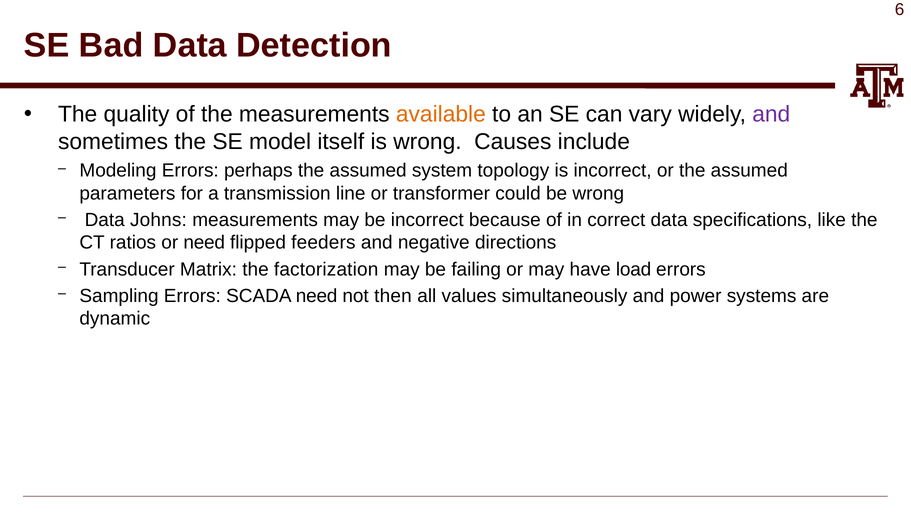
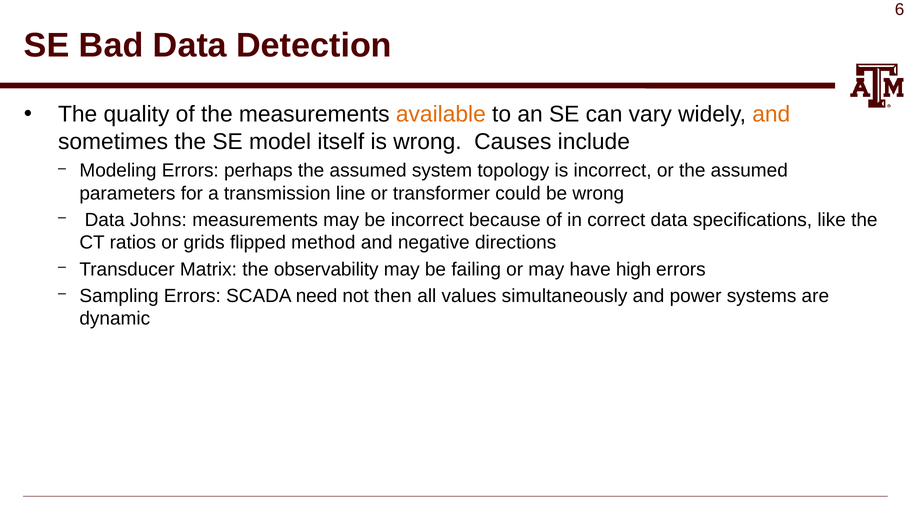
and colour: purple -> orange (771, 114)
or need: need -> grids (204, 242)
feeders: feeders -> method (323, 242)
factorization: factorization -> observability (326, 269)
load: load -> high (634, 269)
